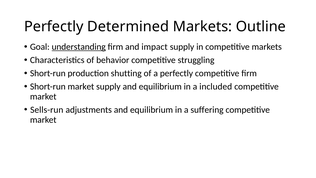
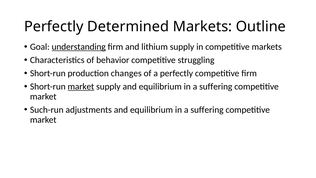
impact: impact -> lithium (155, 47)
shutting: shutting -> changes (126, 73)
market underline: none -> present (81, 86)
included: included -> suffering (216, 86)
Sells-run: Sells-run -> Such-run (47, 110)
